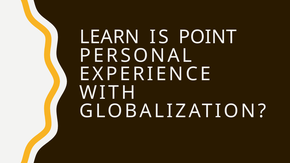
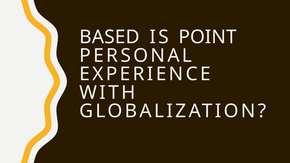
LEARN: LEARN -> BASED (109, 37)
